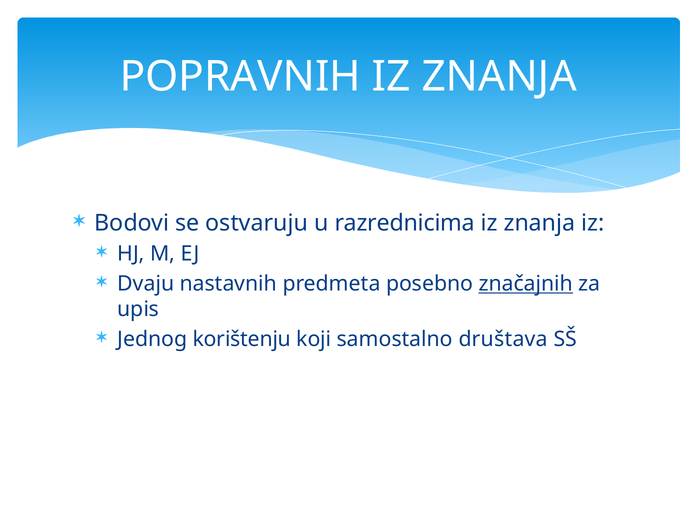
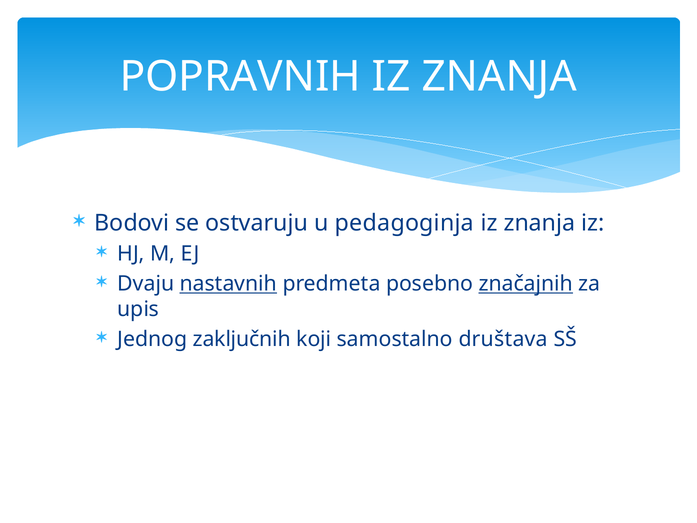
razrednicima: razrednicima -> pedagoginja (404, 223)
nastavnih underline: none -> present (228, 284)
korištenju: korištenju -> zaključnih (242, 339)
